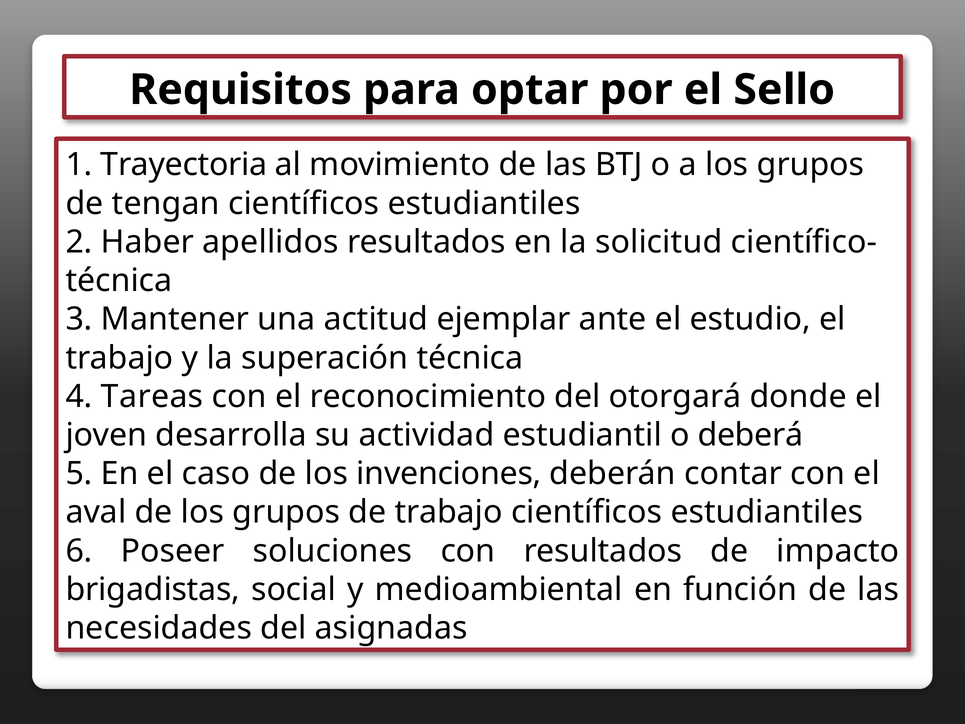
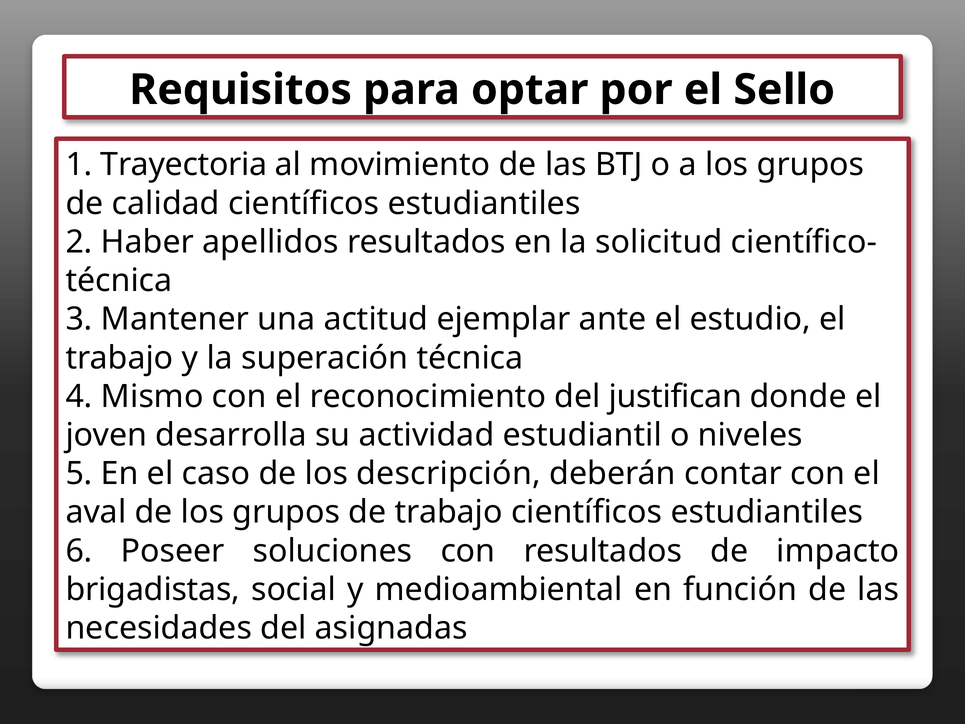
tengan: tengan -> calidad (166, 203)
Tareas: Tareas -> Mismo (152, 396)
otorgará: otorgará -> justifican (675, 396)
deberá: deberá -> niveles (750, 435)
invenciones: invenciones -> descripción (449, 474)
